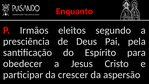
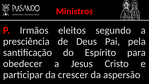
Enquanto: Enquanto -> Ministros (74, 11)
